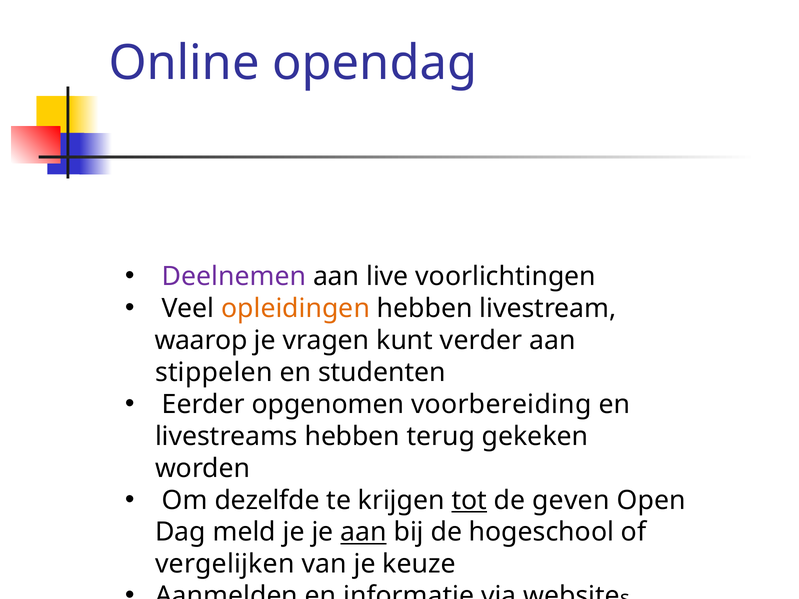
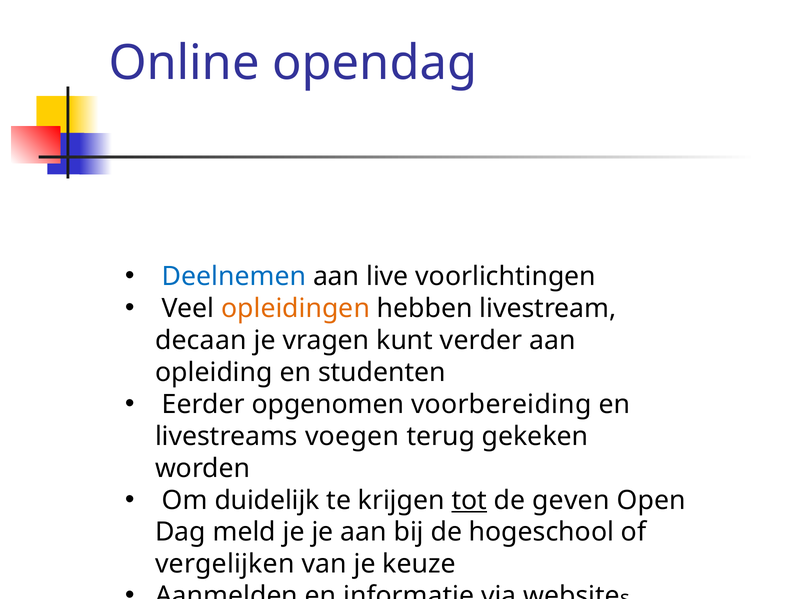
Deelnemen colour: purple -> blue (234, 277)
waarop: waarop -> decaan (201, 341)
stippelen: stippelen -> opleiding (214, 373)
livestreams hebben: hebben -> voegen (352, 437)
dezelfde: dezelfde -> duidelijk (267, 500)
aan underline: present -> none (364, 532)
